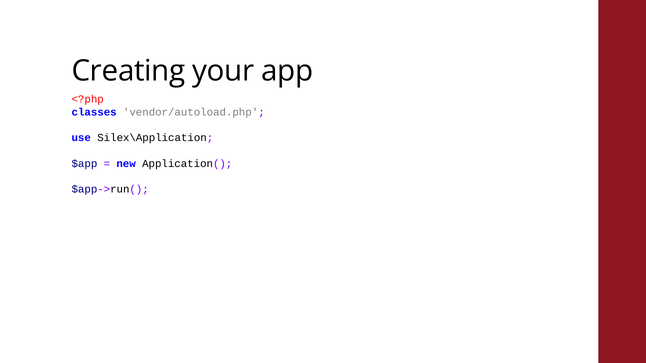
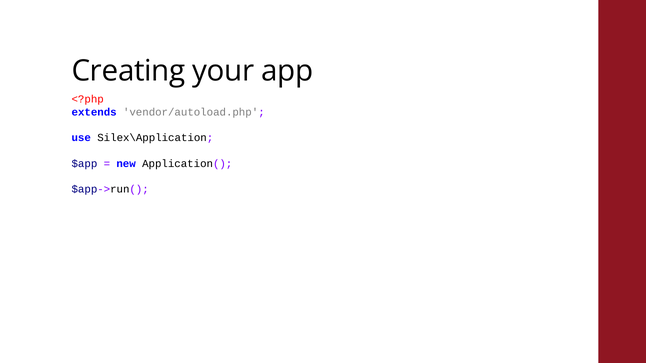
classes: classes -> extends (94, 112)
